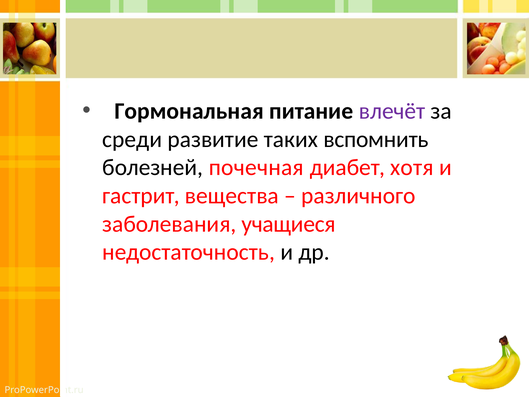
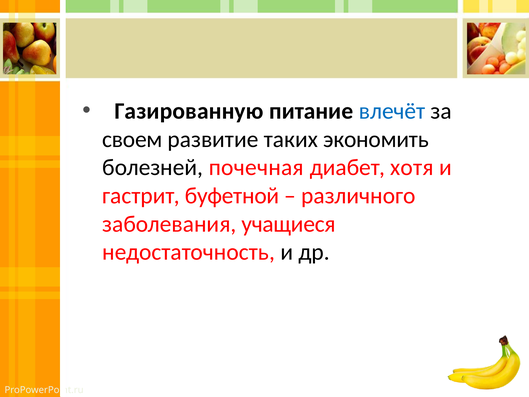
Гормональная: Гормональная -> Газированную (189, 111)
влечёт colour: purple -> blue (392, 111)
среди: среди -> своем (132, 139)
вспомнить: вспомнить -> экономить (376, 139)
вещества: вещества -> буфетной (232, 196)
